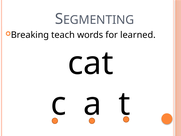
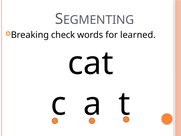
teach: teach -> check (63, 35)
